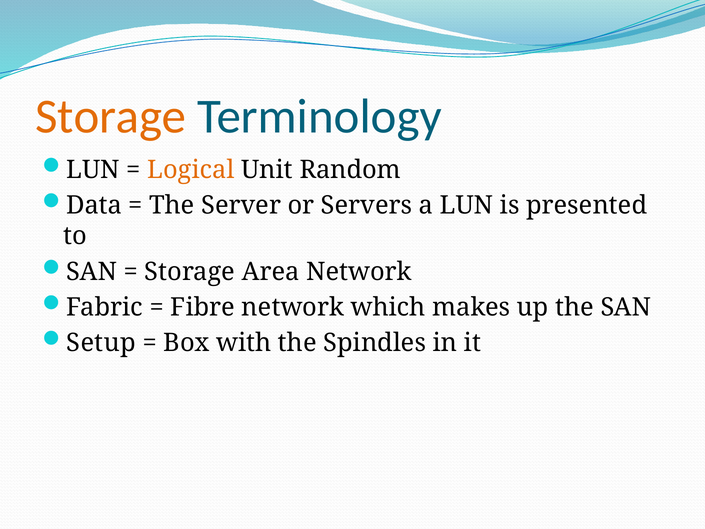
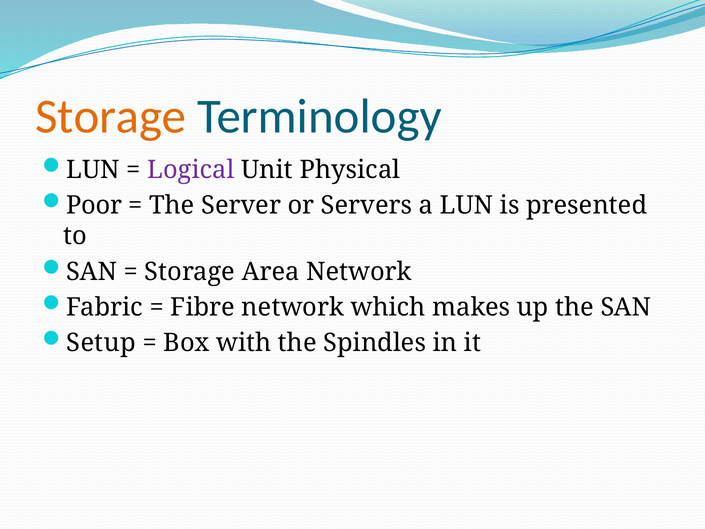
Logical colour: orange -> purple (191, 170)
Random: Random -> Physical (350, 170)
Data: Data -> Poor (94, 205)
